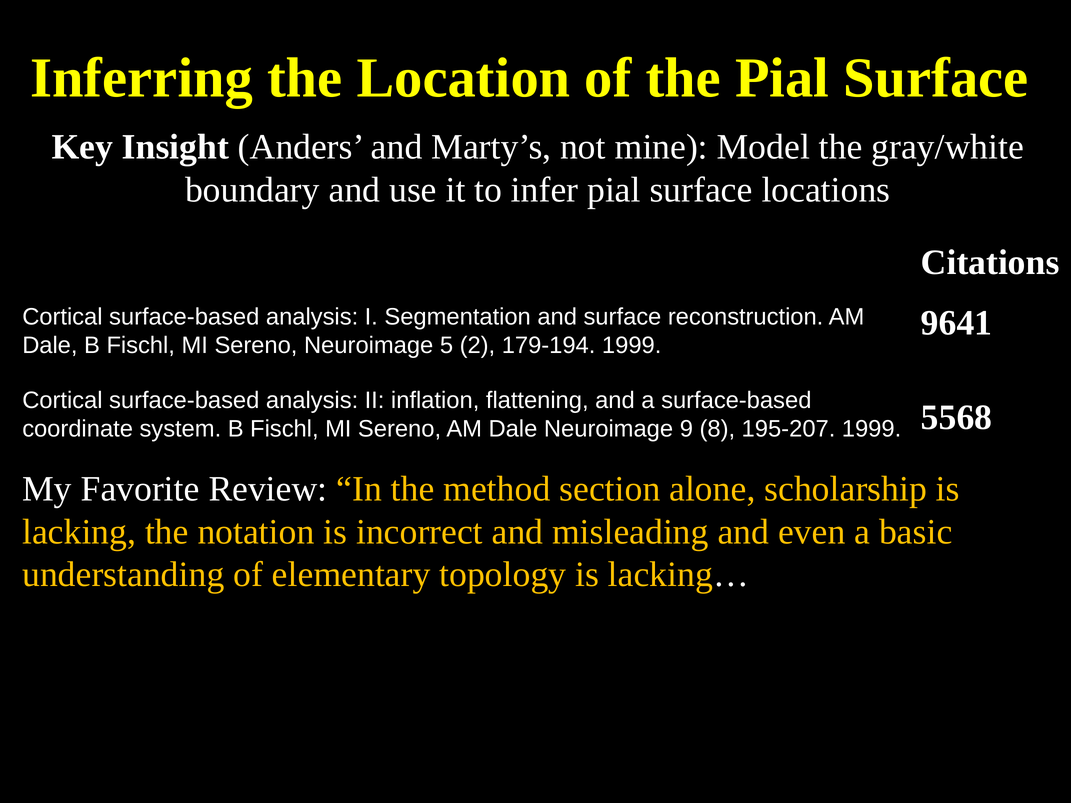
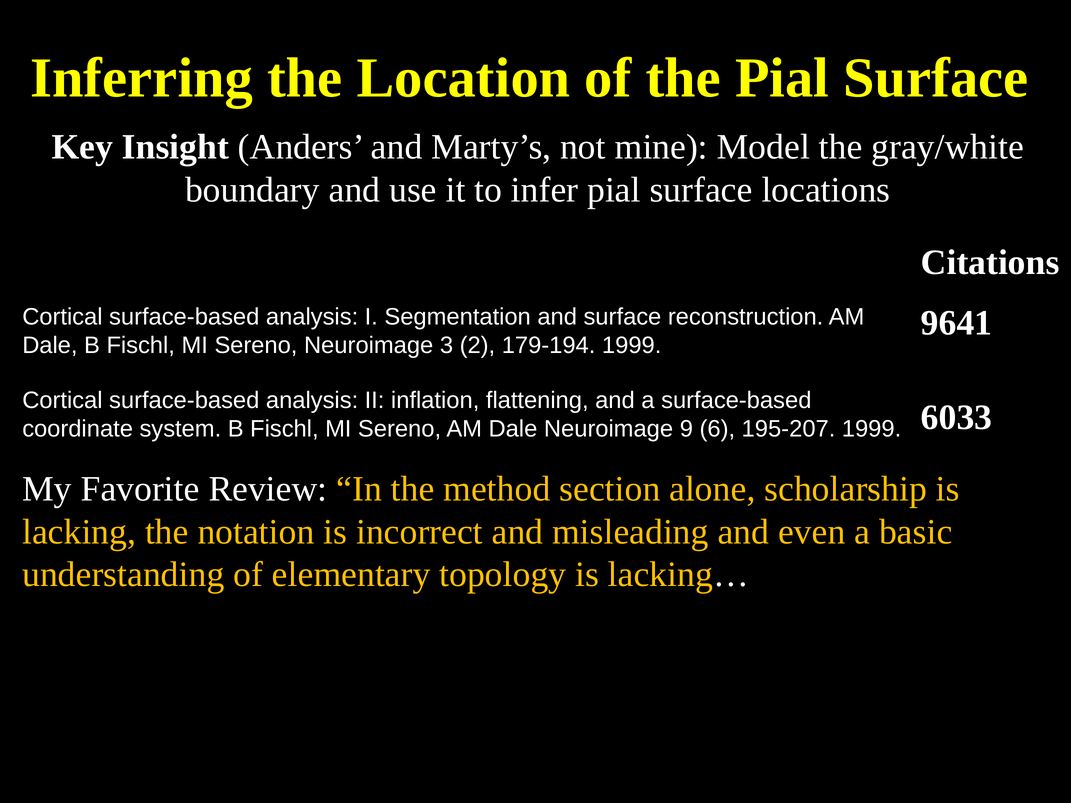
5: 5 -> 3 (447, 345)
5568: 5568 -> 6033 (957, 418)
8: 8 -> 6 (717, 429)
